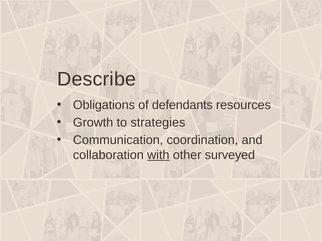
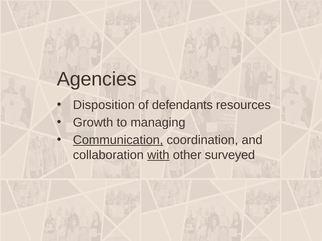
Describe: Describe -> Agencies (97, 79)
Obligations: Obligations -> Disposition (104, 105)
strategies: strategies -> managing (158, 123)
Communication underline: none -> present (118, 140)
